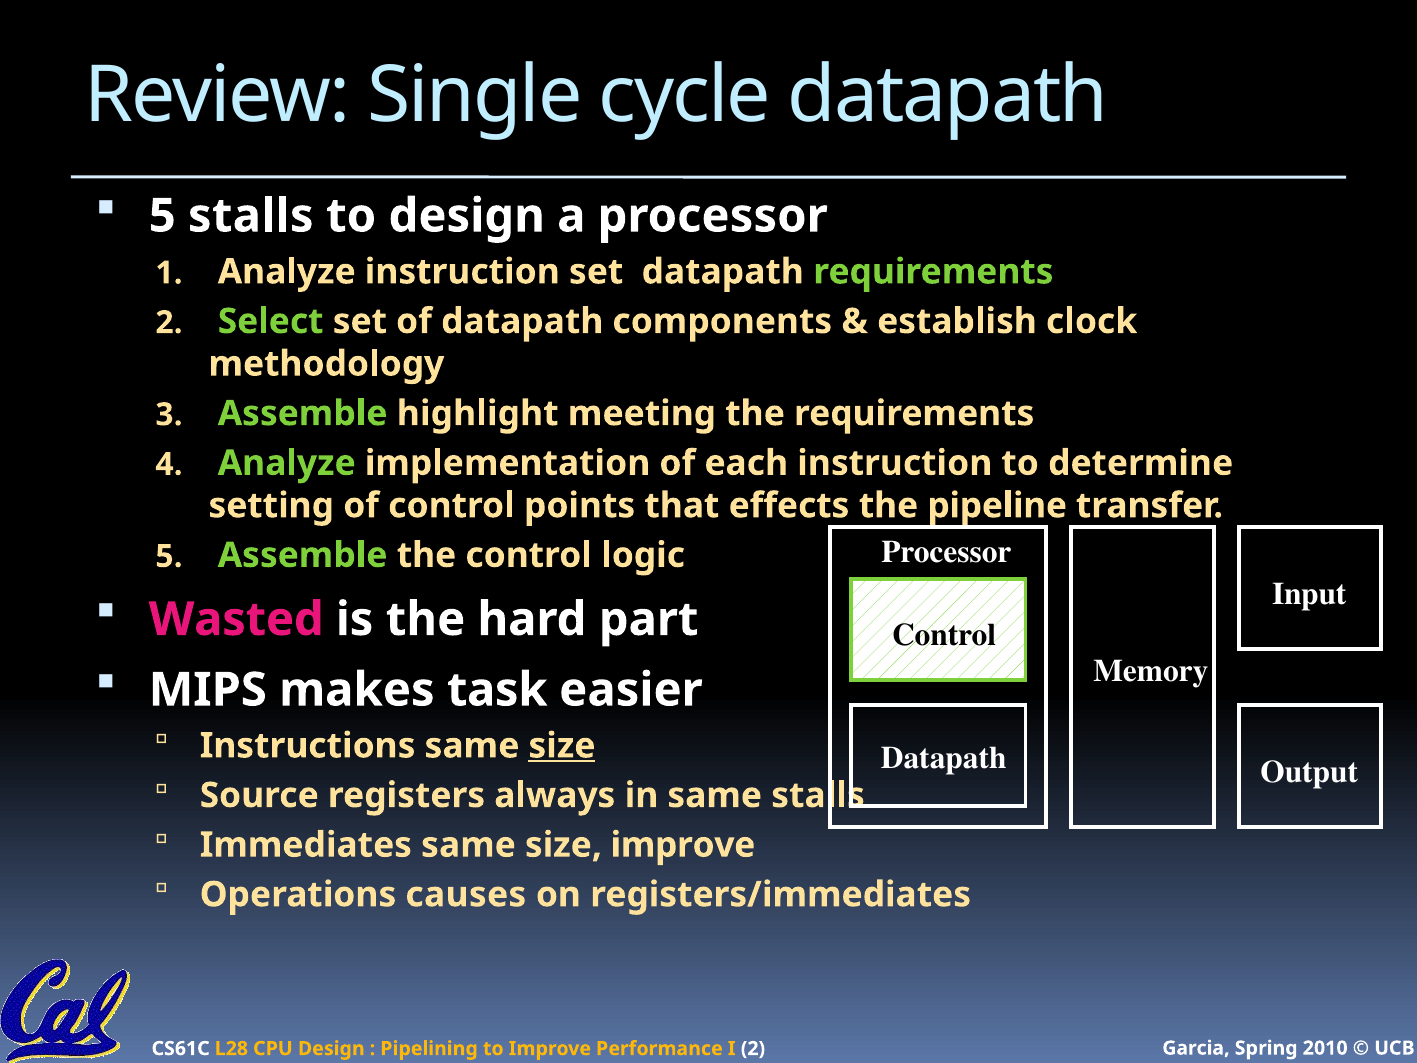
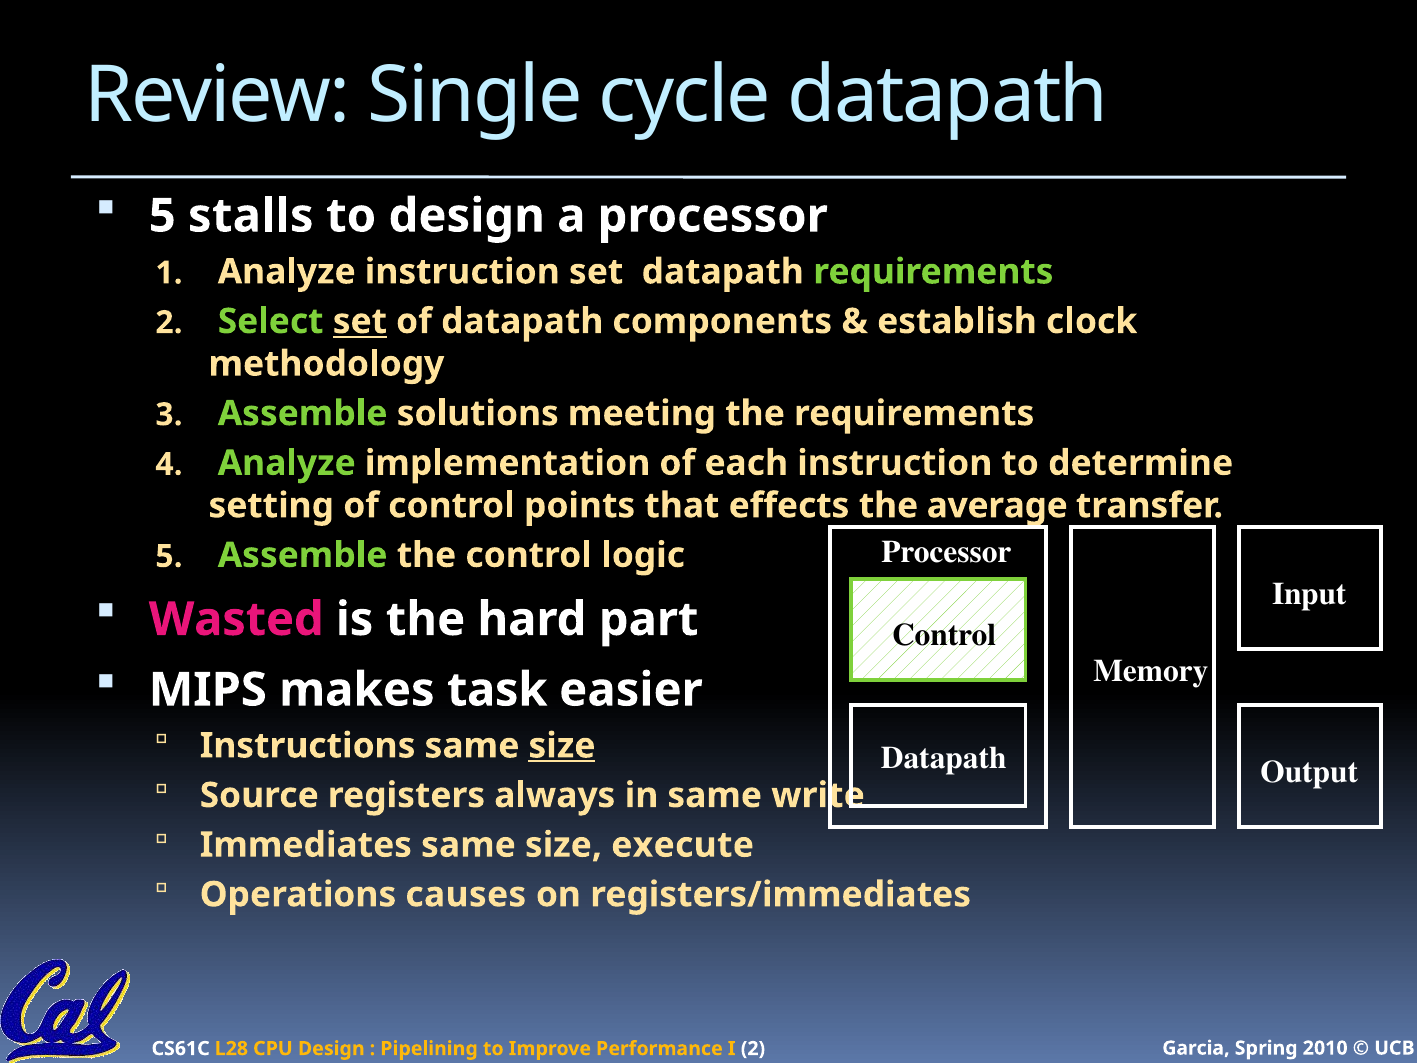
set underline: none -> present (360, 321)
highlight: highlight -> solutions (478, 413)
pipeline: pipeline -> average (997, 506)
same stalls: stalls -> write (818, 795)
size improve: improve -> execute (683, 845)
